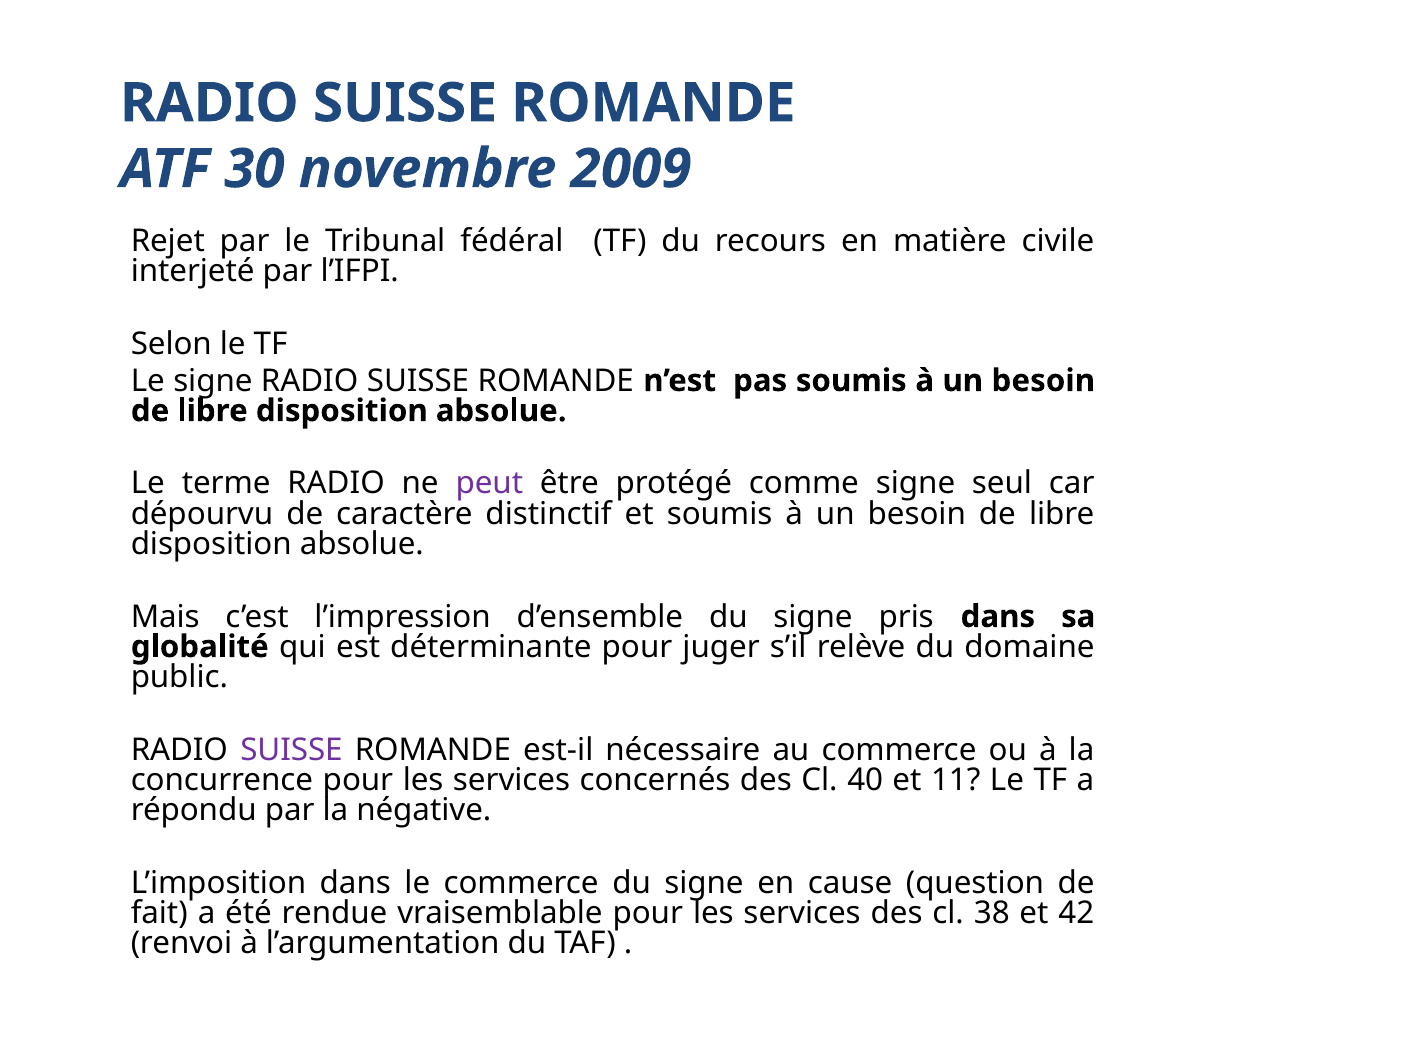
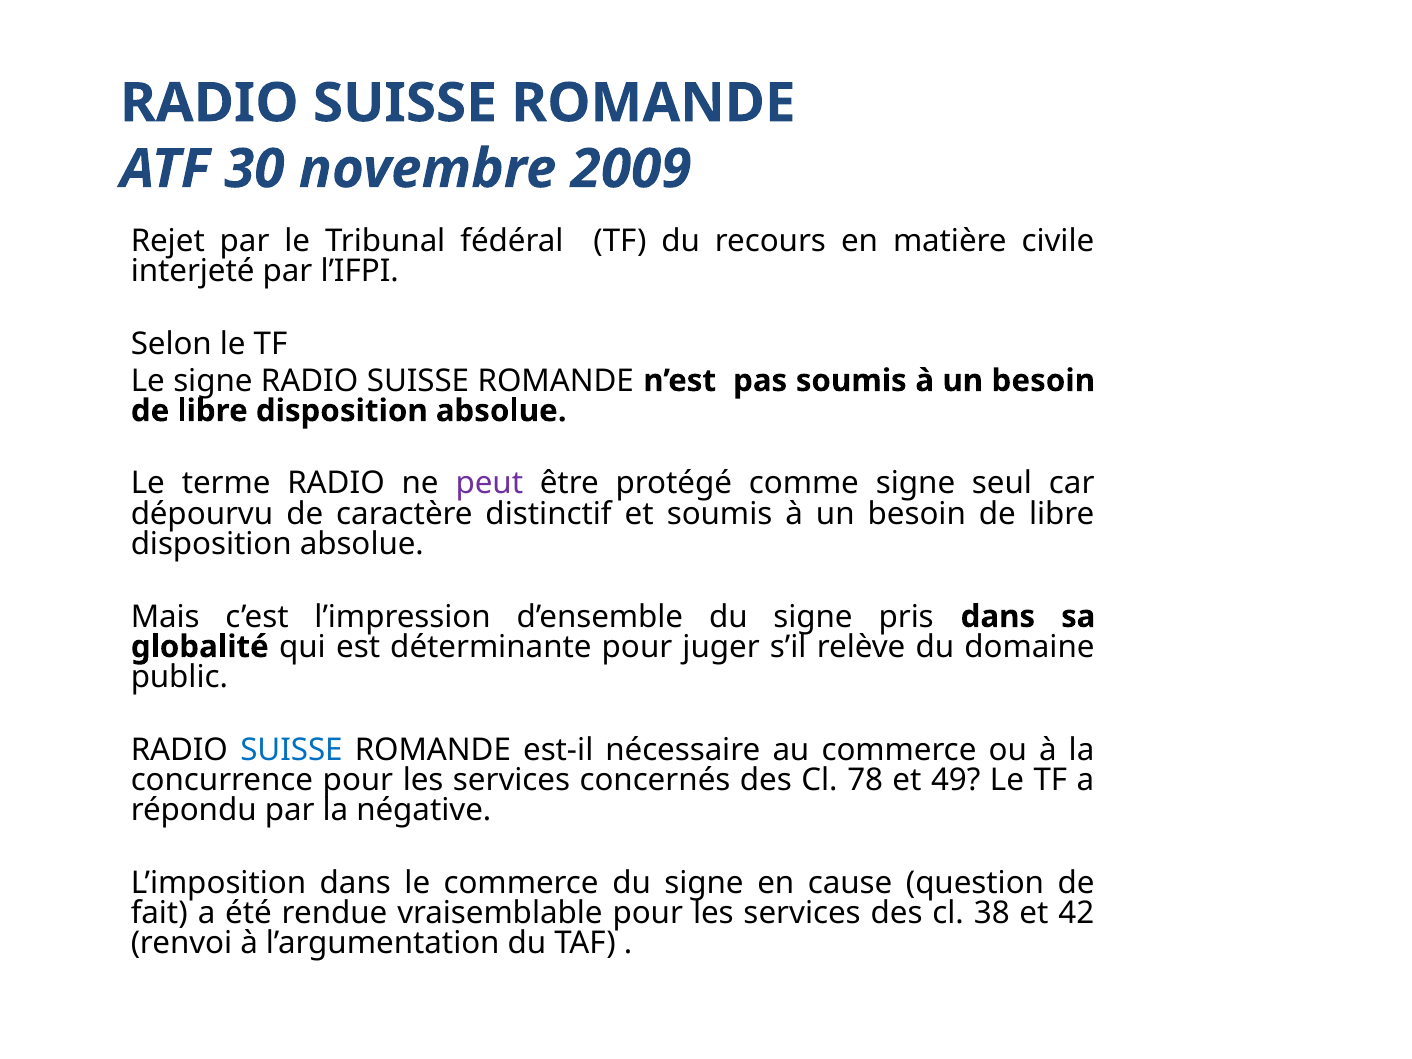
SUISSE colour: purple -> blue (291, 750)
40: 40 -> 78 (865, 780)
11: 11 -> 49 (956, 780)
